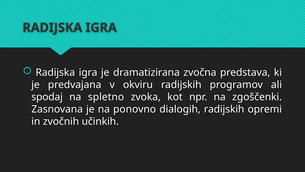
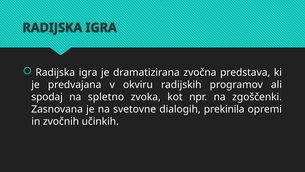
ponovno: ponovno -> svetovne (135, 109)
dialogih radijskih: radijskih -> prekinila (224, 109)
